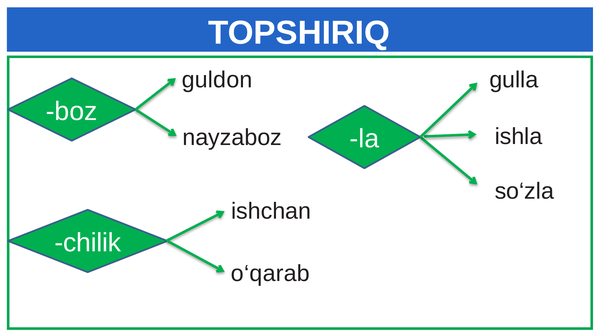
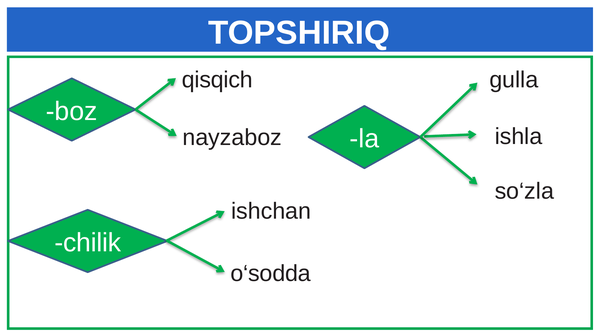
guldon: guldon -> qisqich (217, 80)
o‘qarab: o‘qarab -> o‘sodda (271, 274)
